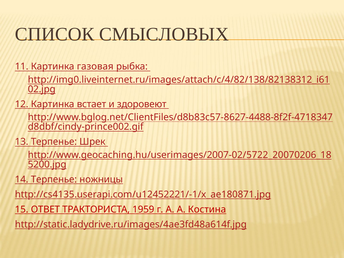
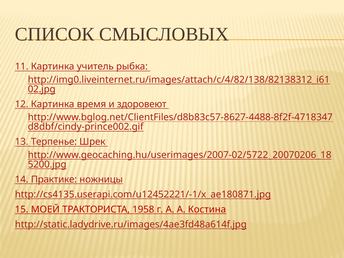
газовая: газовая -> учитель (95, 67)
встает: встает -> время (91, 104)
14 Терпенье: Терпенье -> Практике (54, 179)
ОТВЕТ: ОТВЕТ -> МОЕЙ (45, 209)
1959: 1959 -> 1958 (143, 209)
